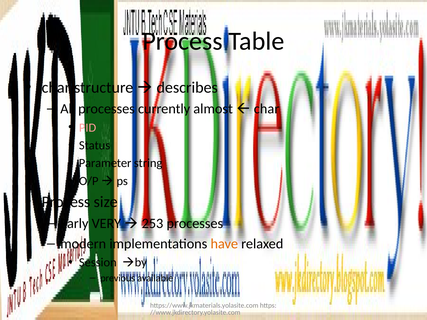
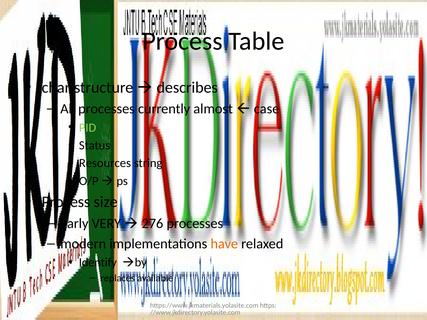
char: char -> case (267, 109)
PID colour: pink -> light green (88, 128)
Parameter: Parameter -> Resources (105, 163)
253: 253 -> 276 (152, 224)
Session: Session -> Identify (98, 263)
previous: previous -> replaces (118, 278)
